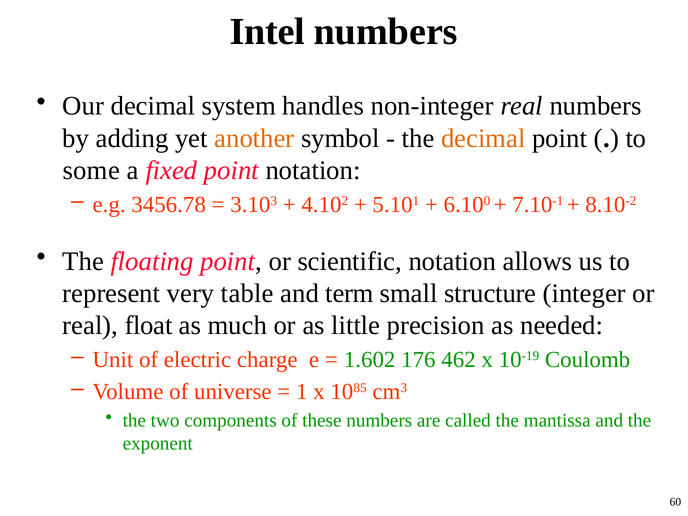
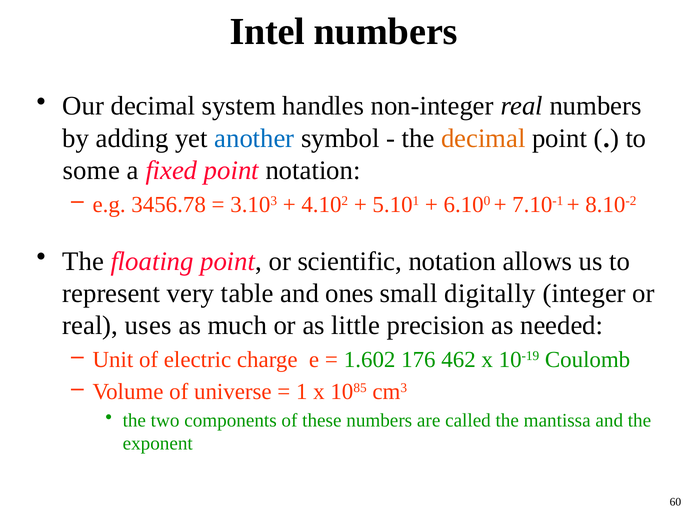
another colour: orange -> blue (254, 138)
term: term -> ones (350, 293)
structure: structure -> digitally (490, 293)
float: float -> uses (148, 326)
